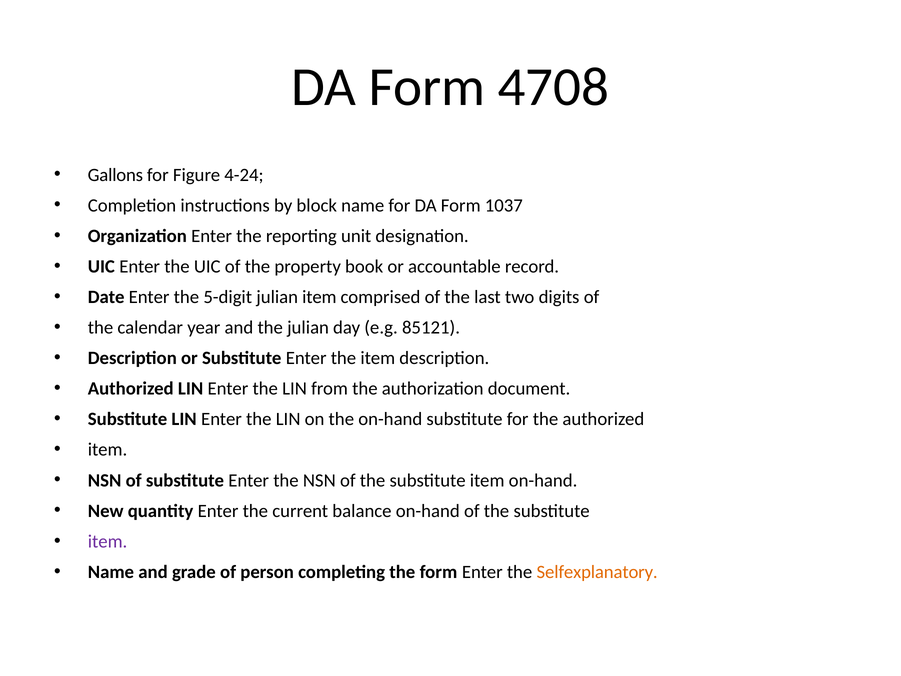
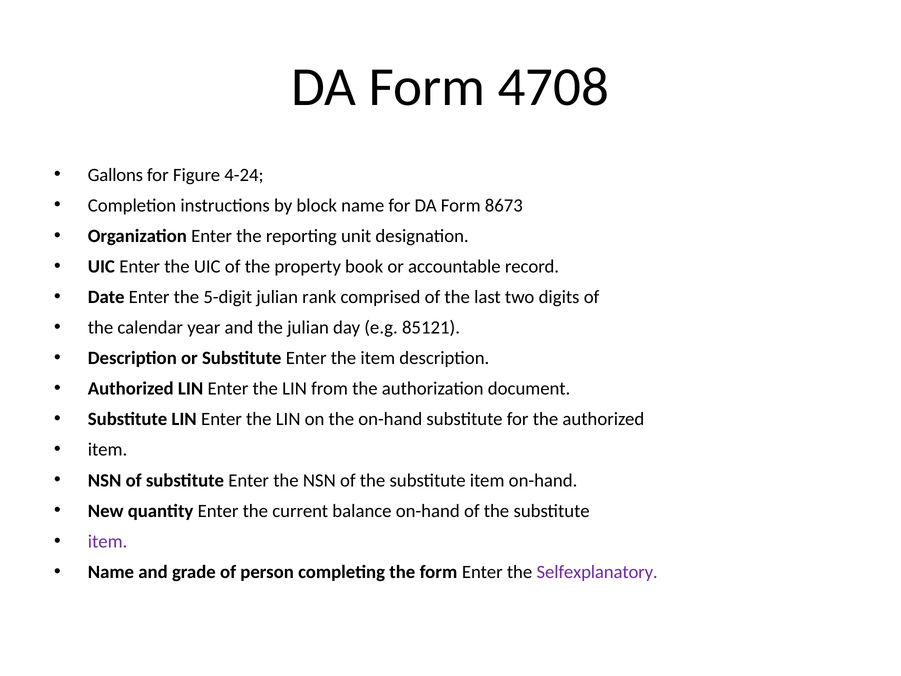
1037: 1037 -> 8673 (504, 205)
julian item: item -> rank (319, 297)
Selfexplanatory colour: orange -> purple (597, 572)
